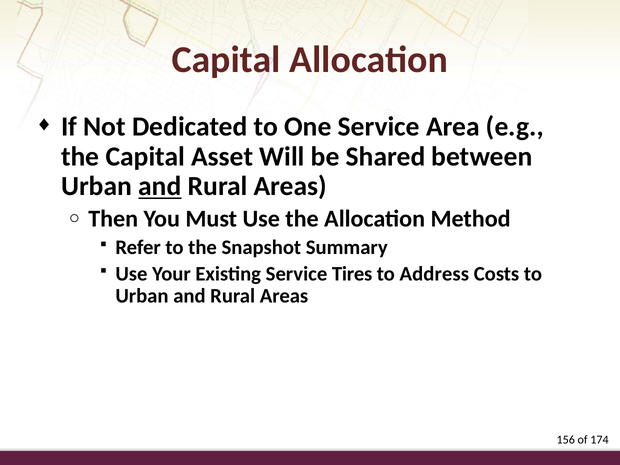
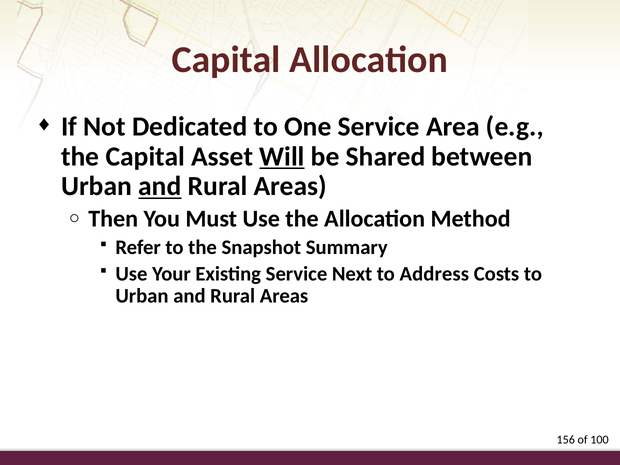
Will underline: none -> present (282, 156)
Tires: Tires -> Next (352, 274)
174: 174 -> 100 (599, 440)
